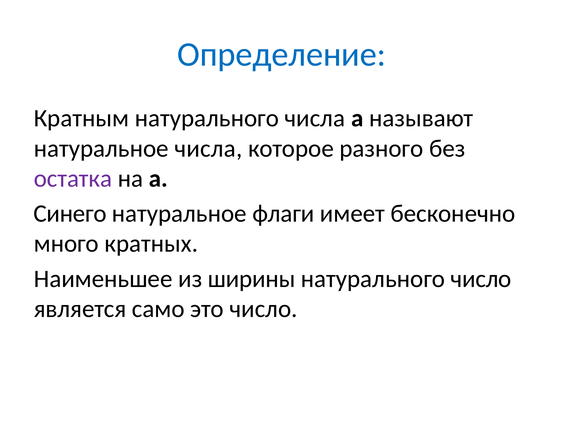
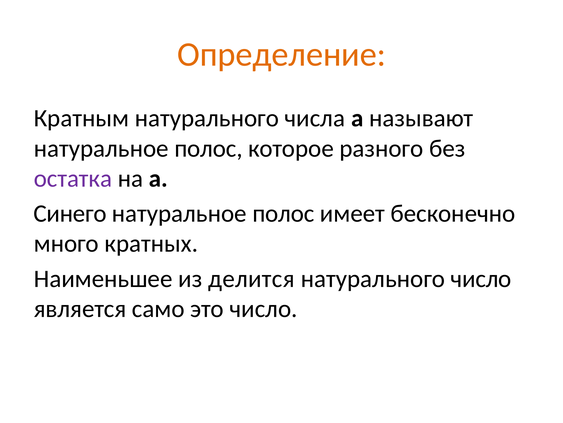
Определение colour: blue -> orange (281, 55)
числа: числа -> полос (209, 148)
флаги: флаги -> полос (283, 213)
ширины: ширины -> делится (251, 278)
